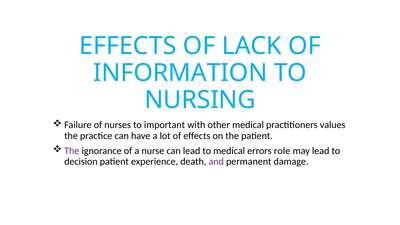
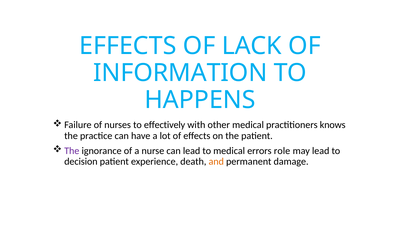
NURSING: NURSING -> HAPPENS (200, 100)
important: important -> effectively (165, 125)
values: values -> knows (333, 125)
and colour: purple -> orange (216, 162)
